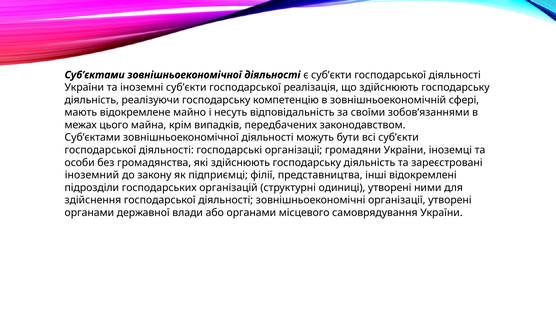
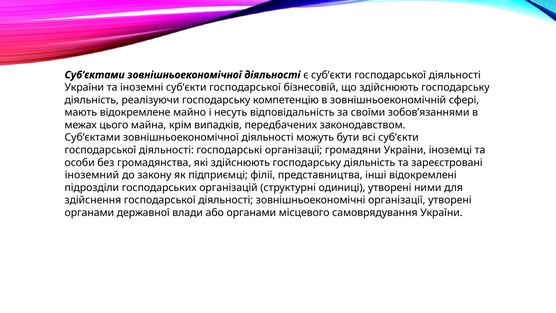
реалізація: реалізація -> бізнесовій (311, 87)
